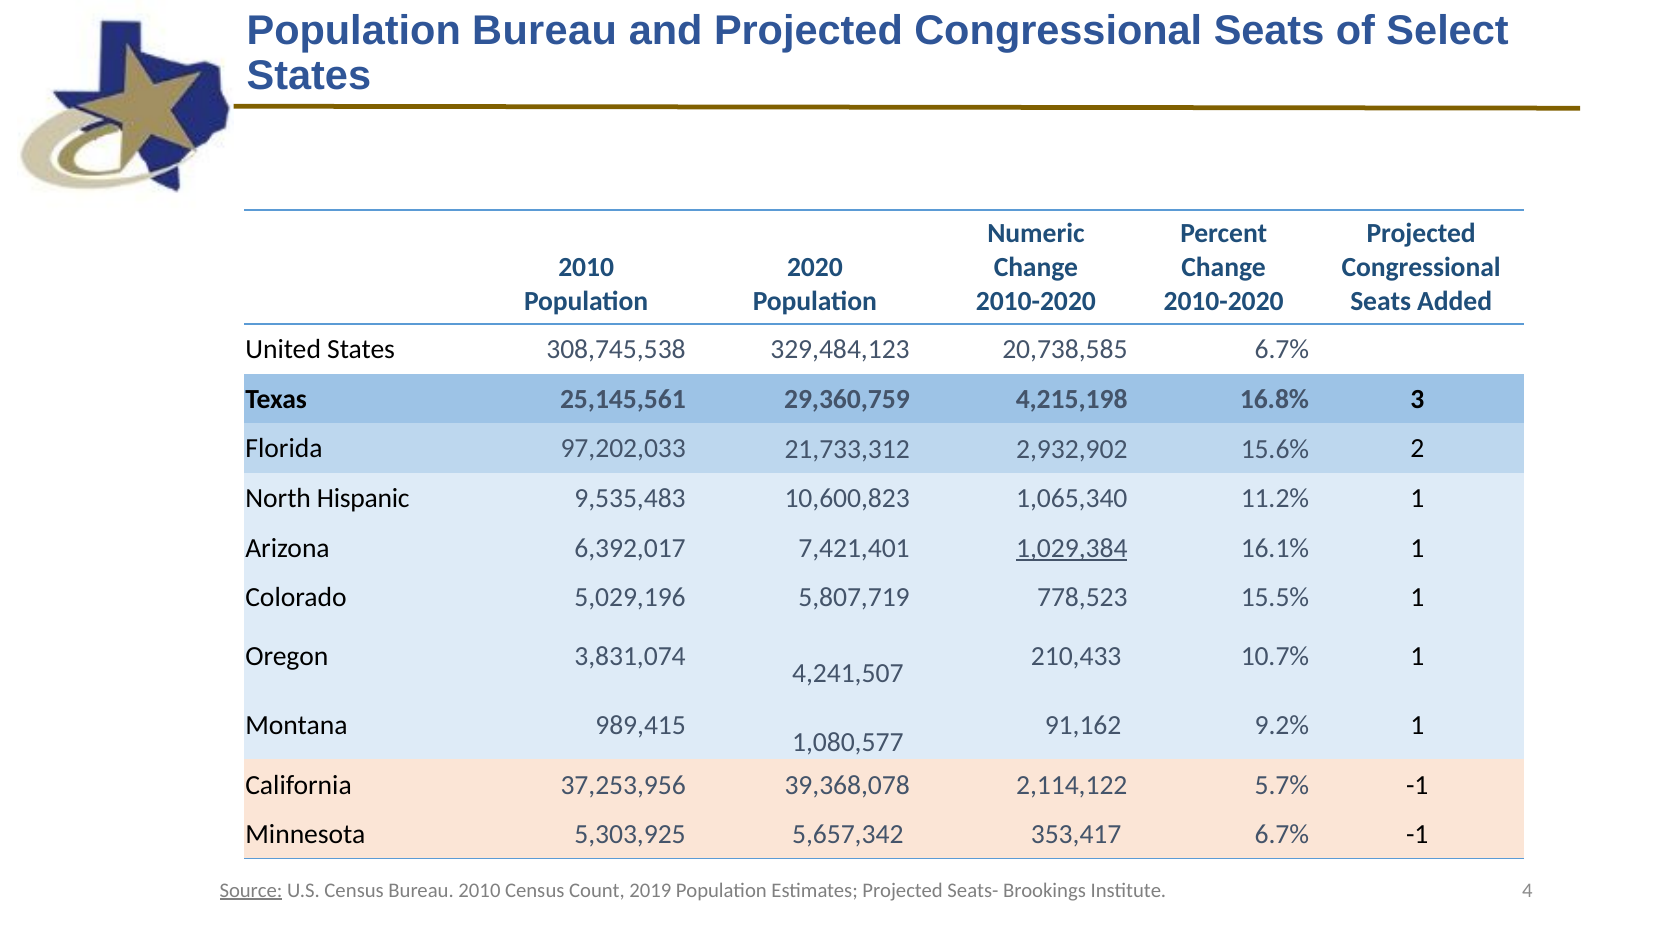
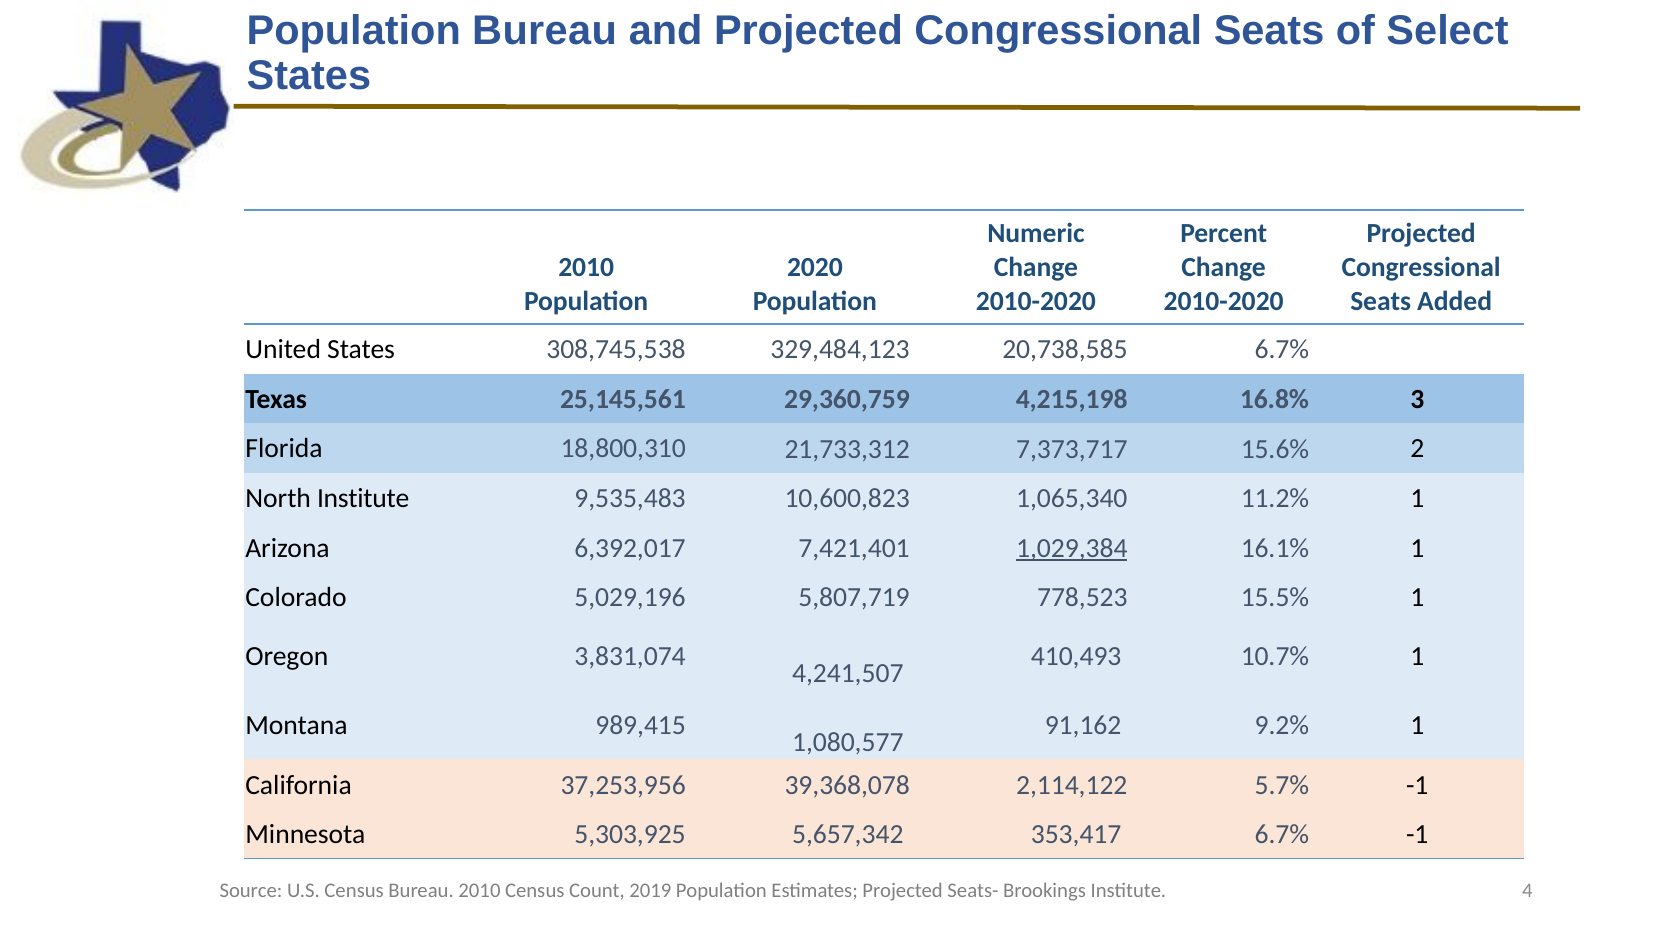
97,202,033: 97,202,033 -> 18,800,310 (623, 449)
2,932,902: 2,932,902 -> 7,373,717 (1072, 449)
North Hispanic: Hispanic -> Institute (363, 498)
210,433: 210,433 -> 410,493 (1076, 657)
Source underline: present -> none (251, 890)
